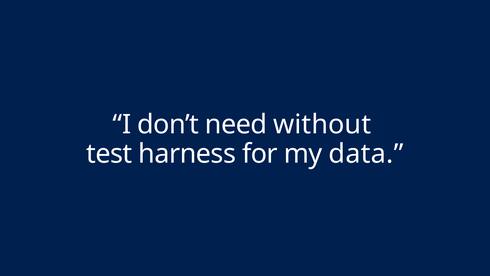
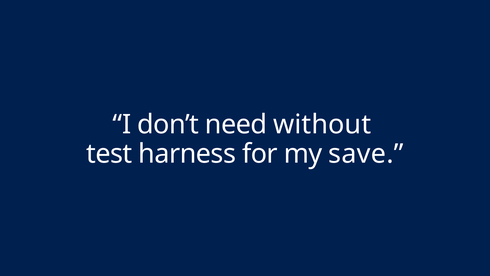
data: data -> save (366, 154)
